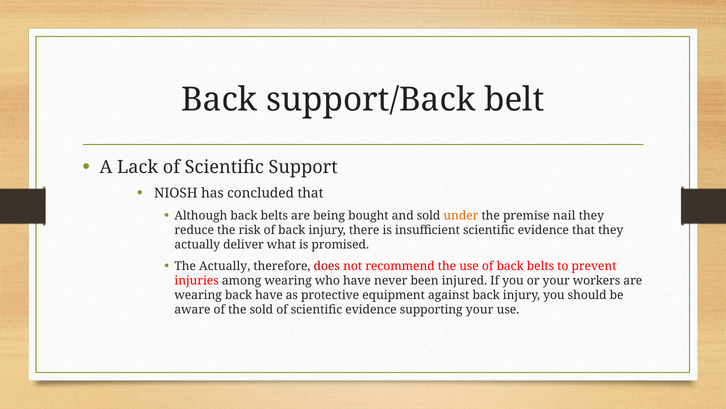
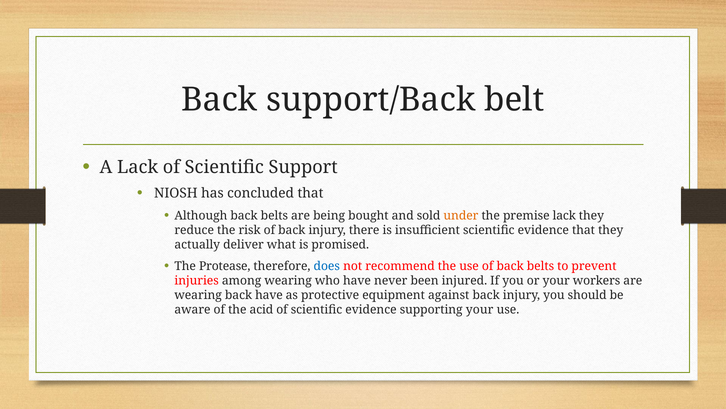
premise nail: nail -> lack (564, 215)
The Actually: Actually -> Protease (225, 266)
does colour: red -> blue (327, 266)
the sold: sold -> acid (261, 309)
